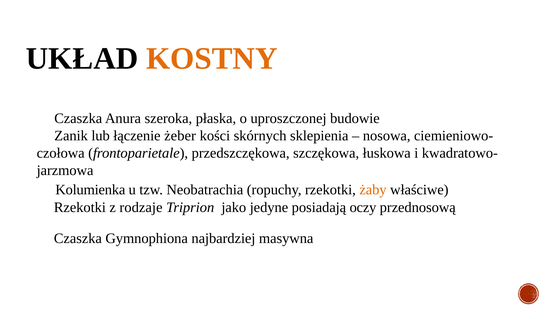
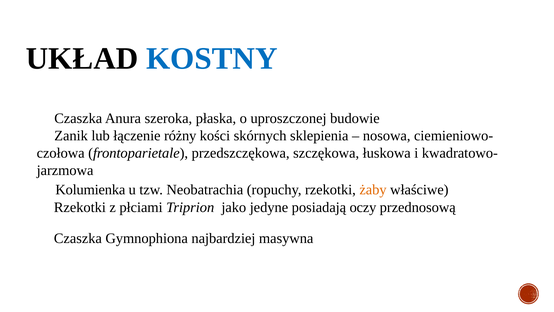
KOSTNY colour: orange -> blue (212, 58)
żeber: żeber -> różny (180, 136)
rodzaje: rodzaje -> płciami (141, 207)
